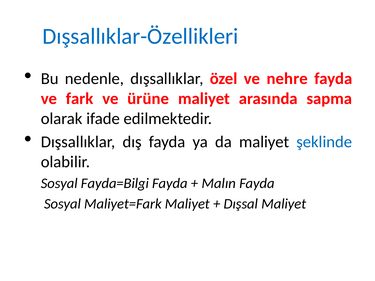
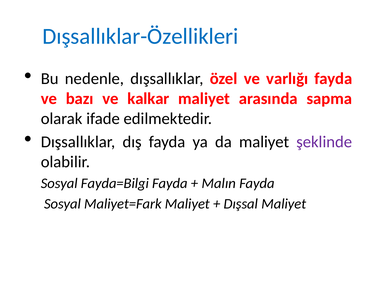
nehre: nehre -> varlığı (287, 79)
fark: fark -> bazı (80, 99)
ürüne: ürüne -> kalkar (148, 99)
şeklinde colour: blue -> purple (324, 142)
